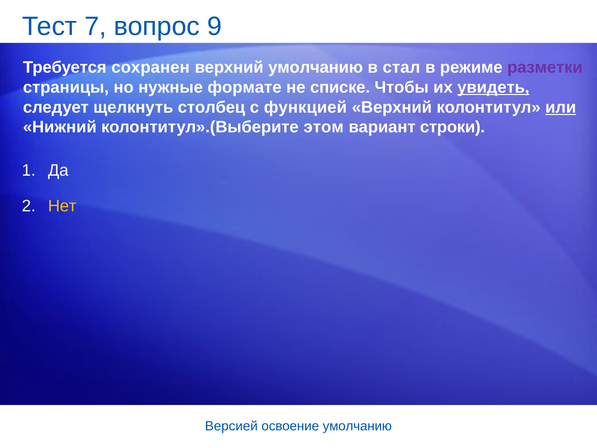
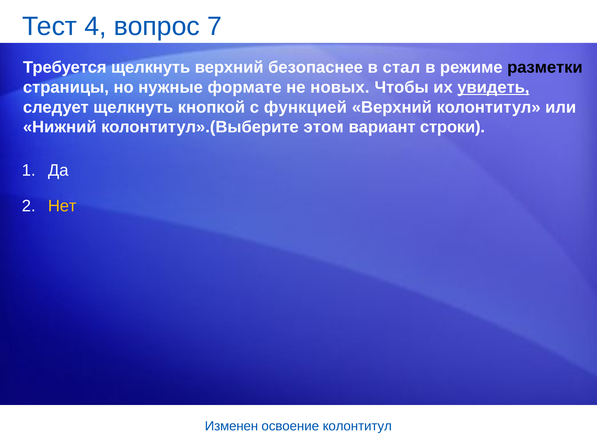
7: 7 -> 4 (96, 26)
9: 9 -> 7 (215, 26)
Требуется сохранен: сохранен -> щелкнуть (151, 67)
верхний умолчанию: умолчанию -> безопаснее (316, 67)
разметки colour: purple -> black (545, 67)
списке: списке -> новых (340, 87)
столбец: столбец -> кнопкой (211, 107)
или underline: present -> none (561, 107)
Версией: Версией -> Изменен (231, 426)
освоение умолчанию: умолчанию -> колонтитул (357, 426)
